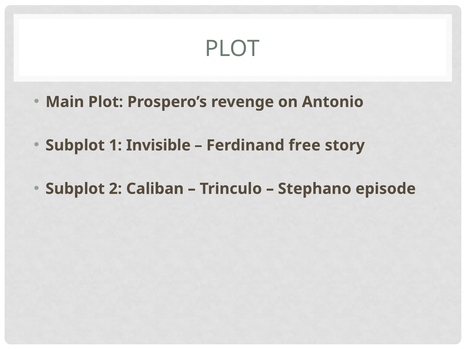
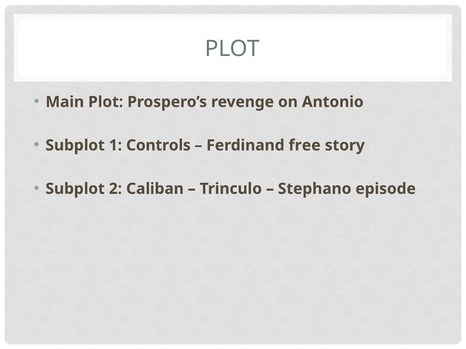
Invisible: Invisible -> Controls (158, 146)
